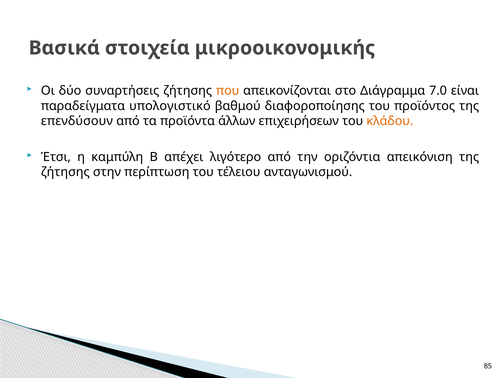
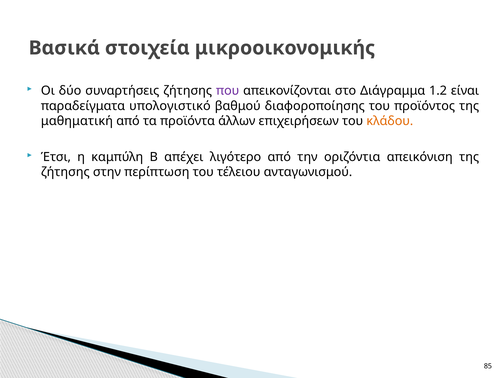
που colour: orange -> purple (228, 91)
7.0: 7.0 -> 1.2 (438, 91)
επενδύσουν: επενδύσουν -> μαθηματική (77, 121)
